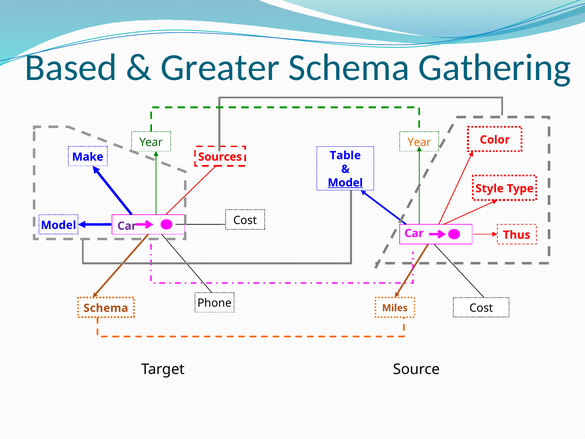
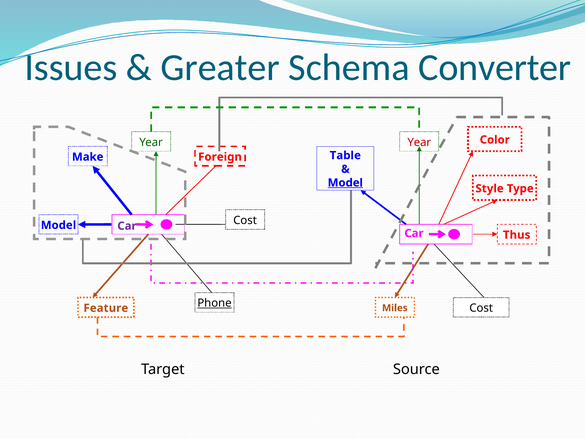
Based: Based -> Issues (71, 67)
Gathering: Gathering -> Converter (495, 67)
Year colour: orange -> red (419, 142)
Sources: Sources -> Foreign (220, 157)
Phone underline: none -> present (214, 303)
Schema: Schema -> Feature (106, 308)
